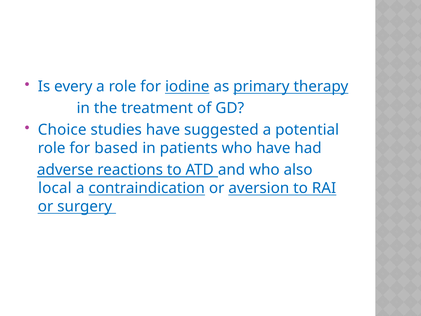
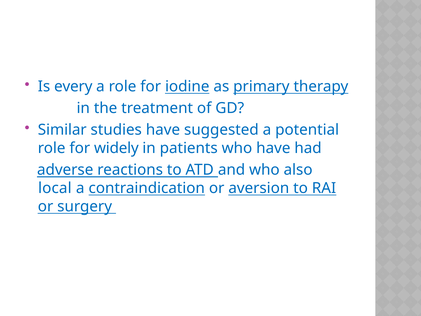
Choice: Choice -> Similar (62, 130)
based: based -> widely (116, 148)
